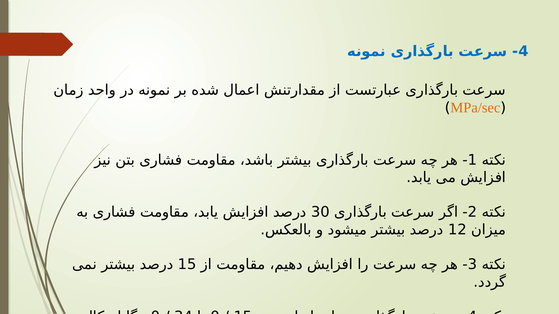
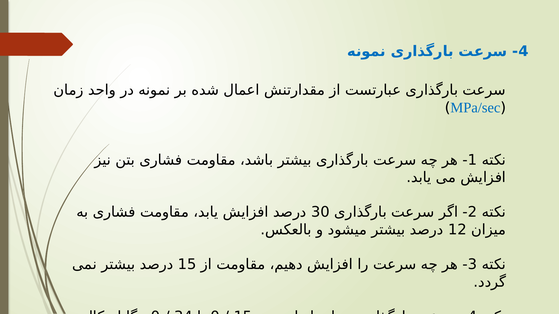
MPa/sec colour: orange -> blue (475, 108)
